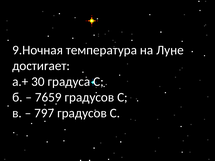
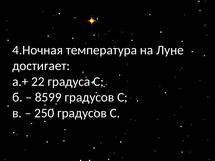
9.Ночная: 9.Ночная -> 4.Ночная (38, 50)
30: 30 -> 22 (38, 82)
7659: 7659 -> 8599 (48, 97)
797: 797 -> 250 (44, 113)
